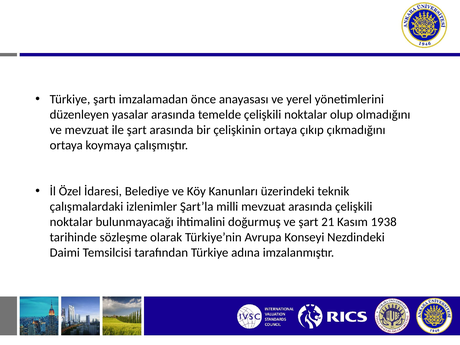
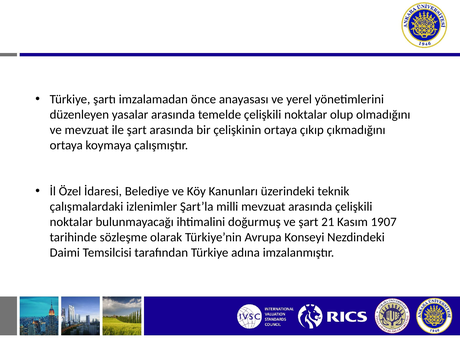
1938: 1938 -> 1907 (384, 222)
